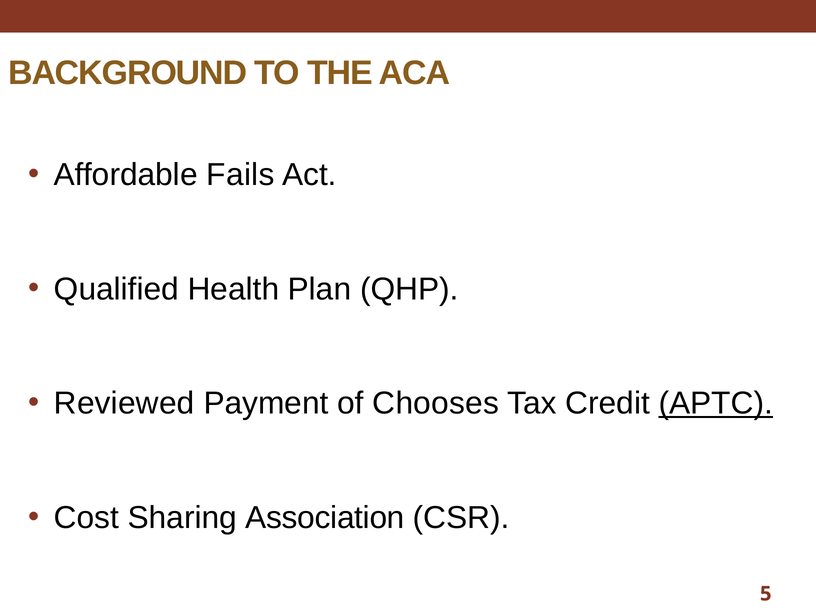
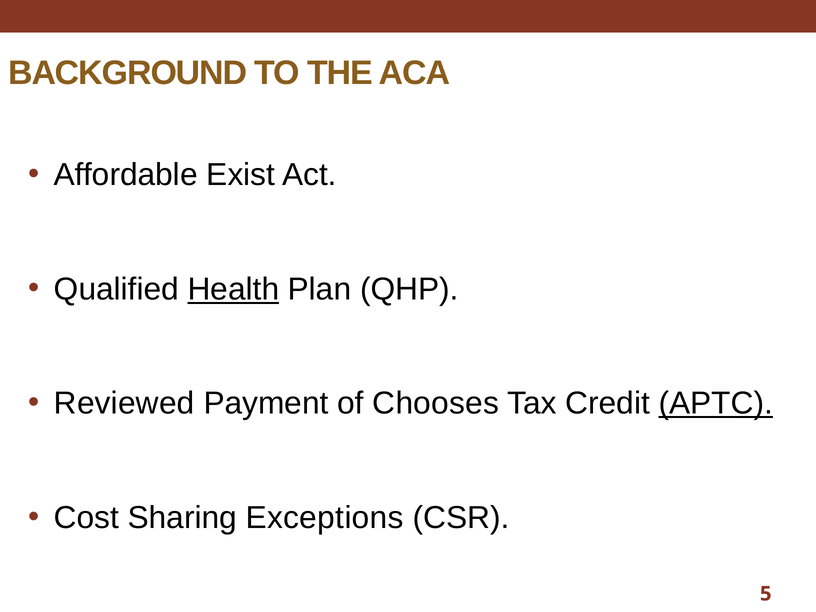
Fails: Fails -> Exist (241, 175)
Health underline: none -> present (233, 289)
Association: Association -> Exceptions (325, 518)
